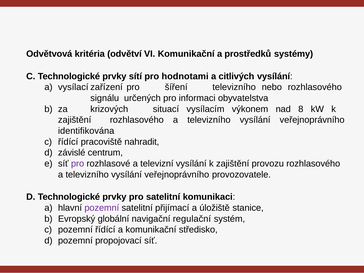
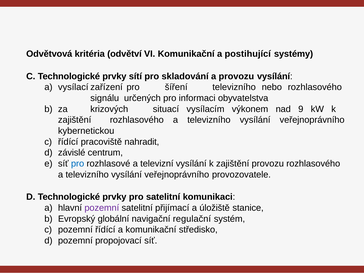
prostředků: prostředků -> postihující (248, 54)
hodnotami: hodnotami -> skladování (185, 76)
a citlivých: citlivých -> provozu (236, 76)
8: 8 -> 9 (301, 109)
identifikována: identifikována -> kybernetickou (86, 131)
pro colour: purple -> blue (78, 164)
